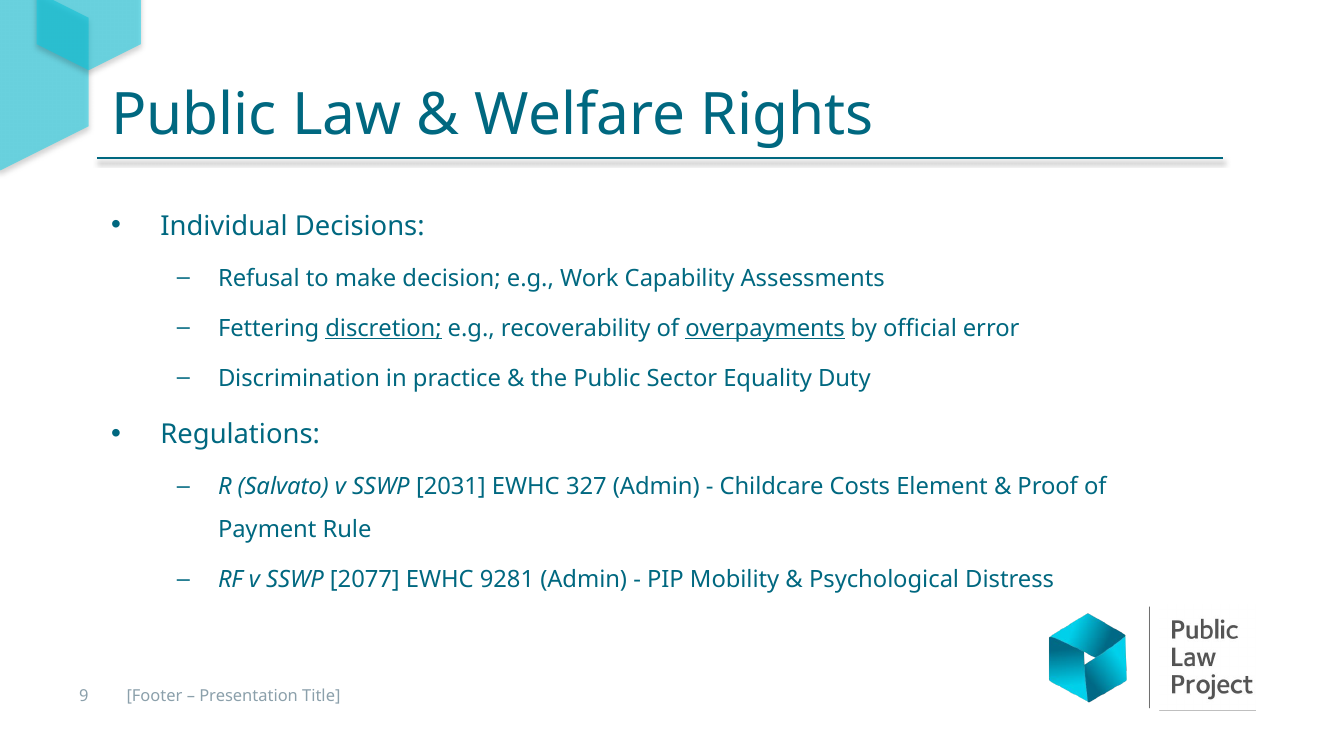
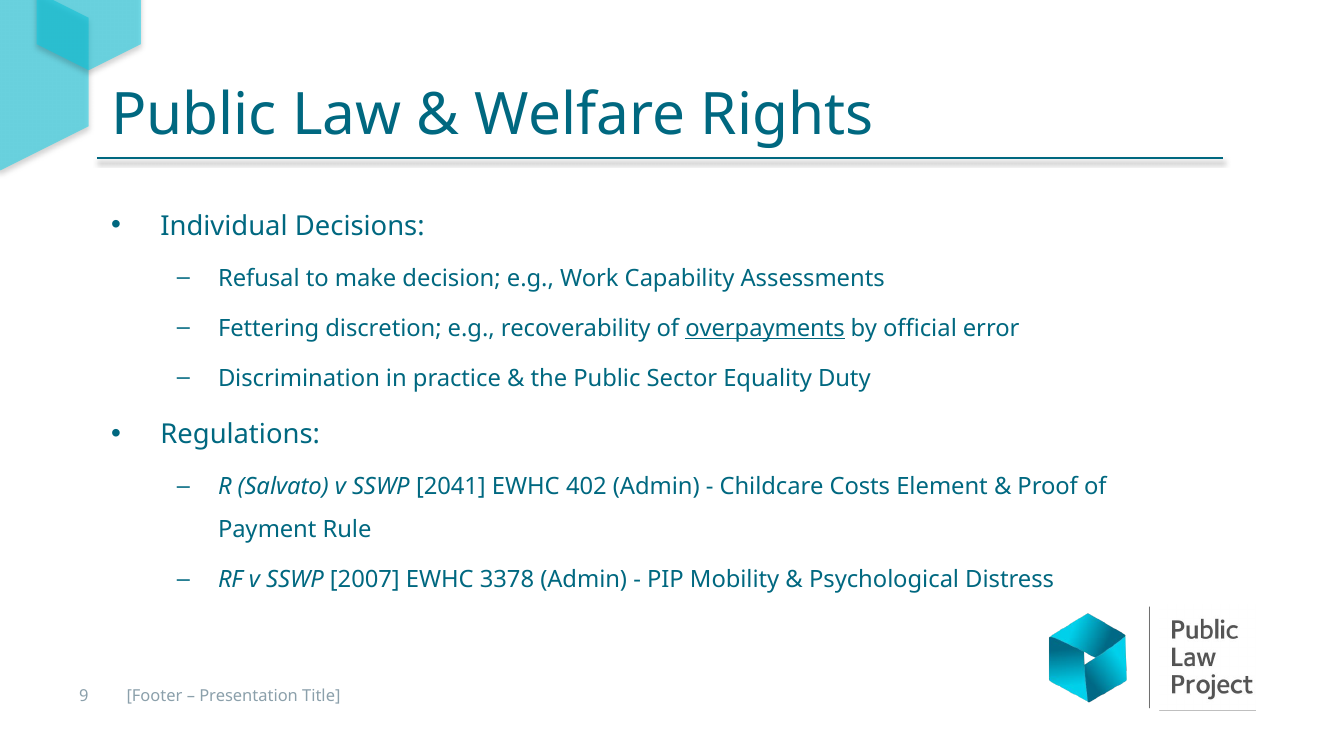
discretion underline: present -> none (384, 328)
2031: 2031 -> 2041 (451, 487)
327: 327 -> 402 (586, 487)
2077: 2077 -> 2007 (365, 580)
9281: 9281 -> 3378 (507, 580)
